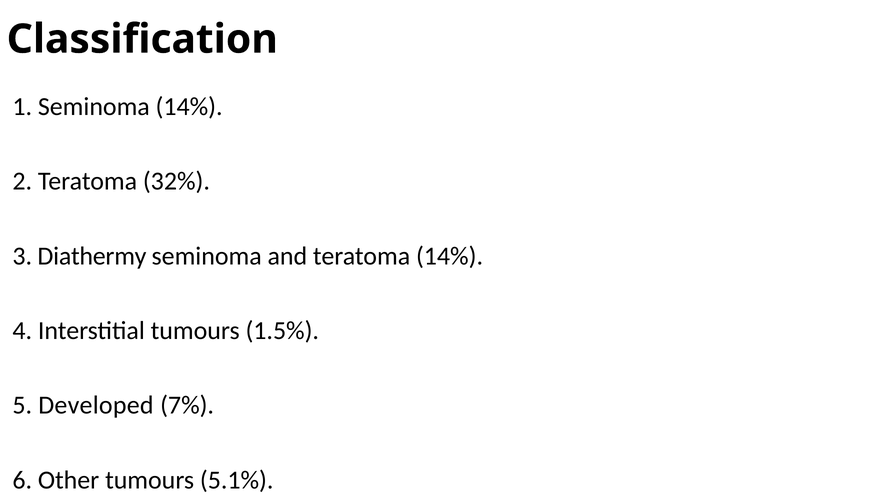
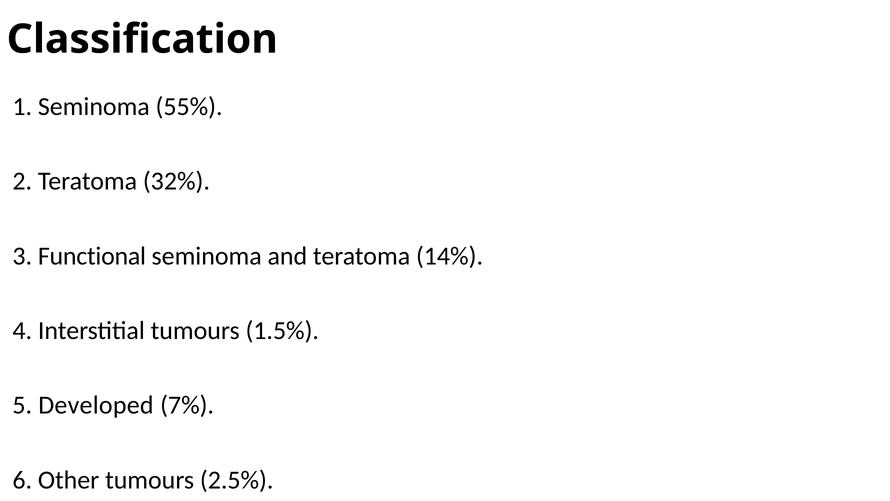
Seminoma 14%: 14% -> 55% (189, 107)
Diathermy: Diathermy -> Functional (92, 256)
5.1%: 5.1% -> 2.5% (237, 480)
